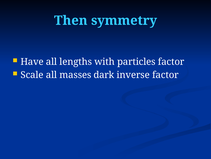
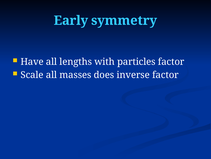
Then: Then -> Early (71, 20)
dark: dark -> does (104, 75)
